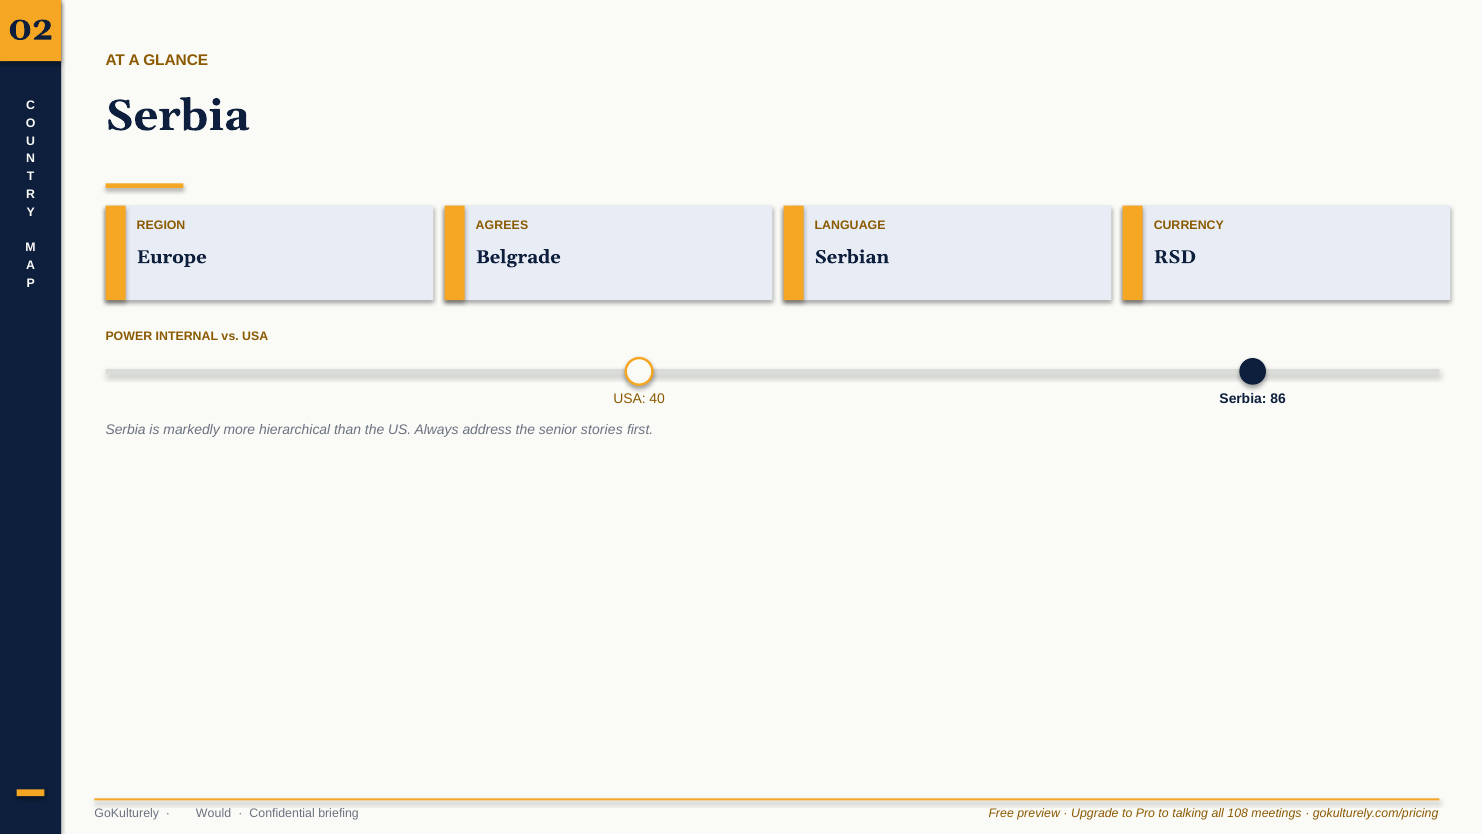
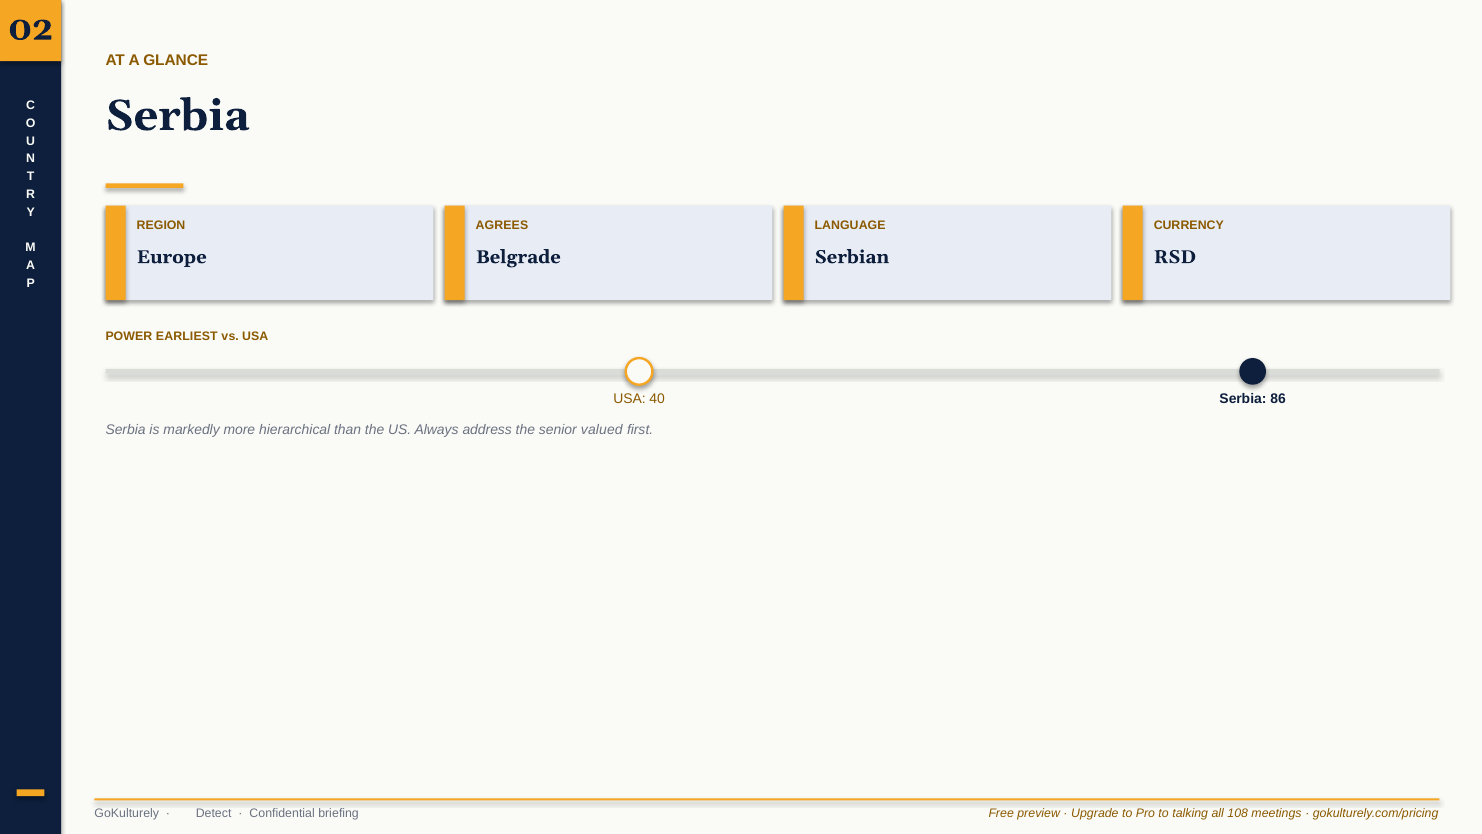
INTERNAL: INTERNAL -> EARLIEST (187, 336)
stories: stories -> valued (602, 429)
Would: Would -> Detect (214, 813)
